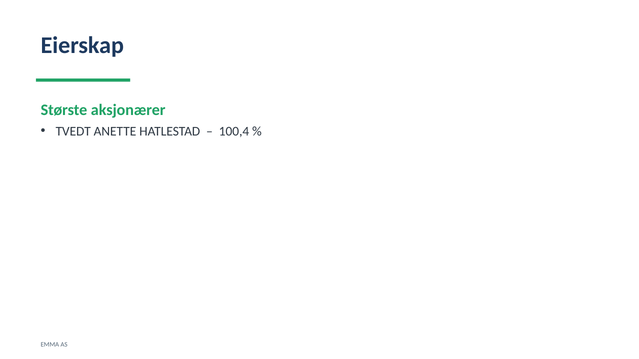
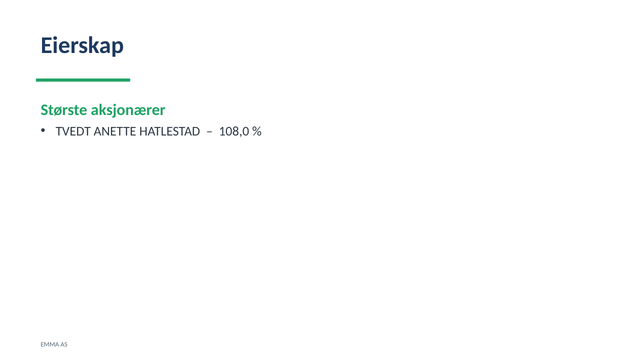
100,4: 100,4 -> 108,0 (234, 131)
